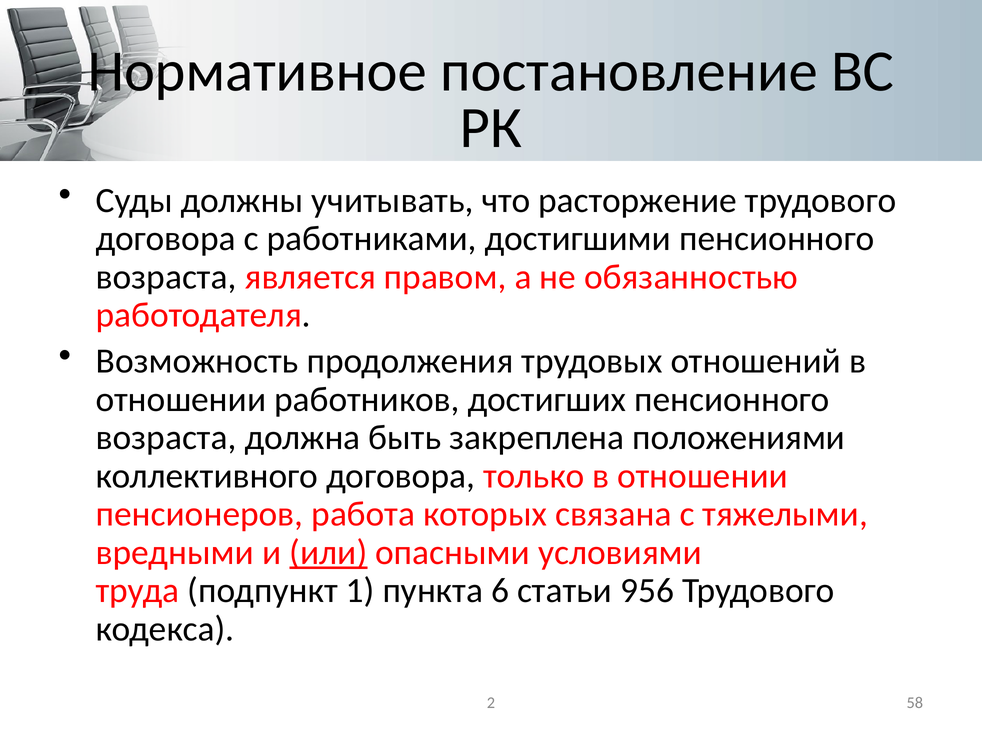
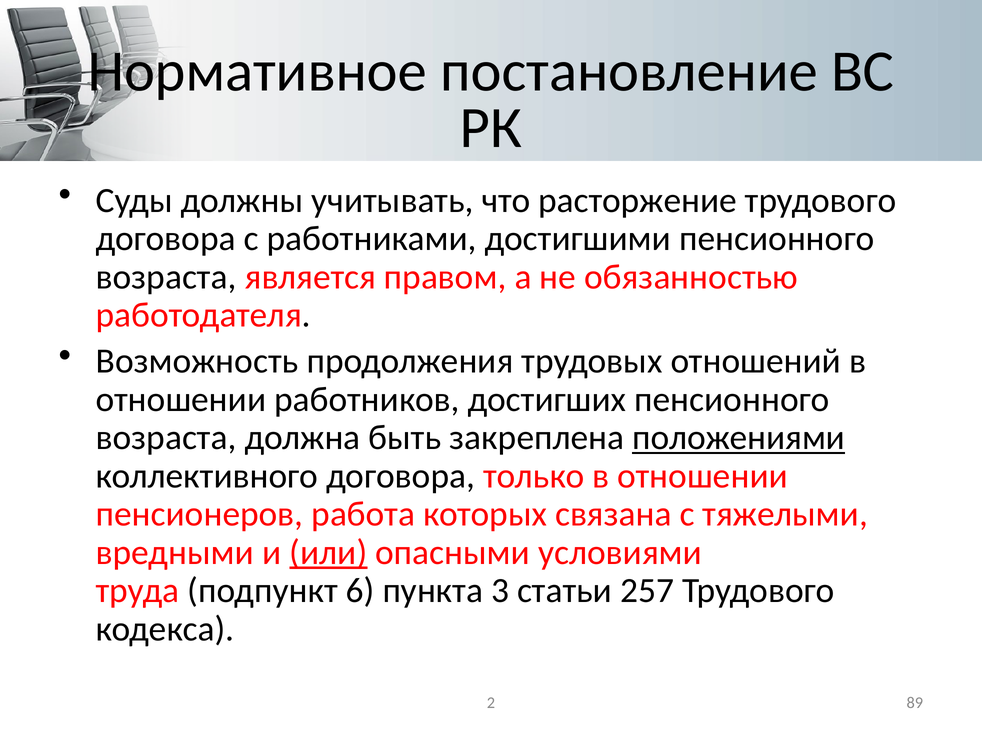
положениями underline: none -> present (739, 438)
1: 1 -> 6 (360, 591)
6: 6 -> 3 (500, 591)
956: 956 -> 257 (647, 591)
58: 58 -> 89 (915, 703)
